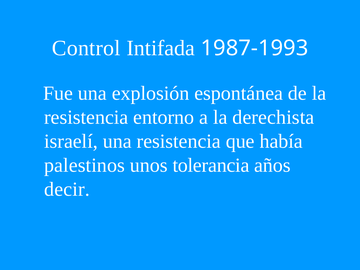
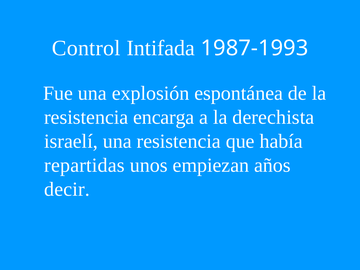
entorno: entorno -> encarga (164, 117)
palestinos: palestinos -> repartidas (84, 165)
tolerancia: tolerancia -> empiezan (211, 165)
